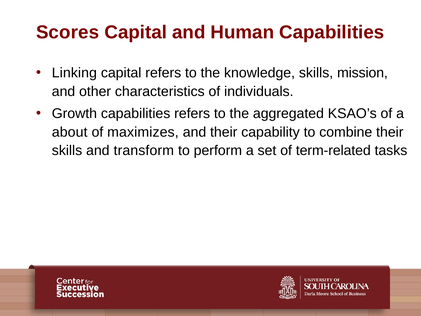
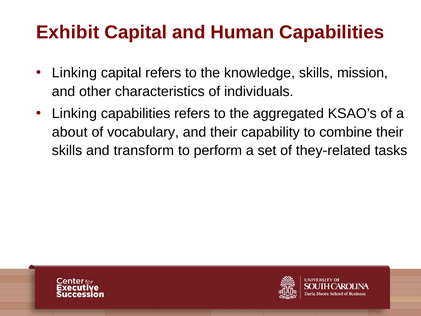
Scores: Scores -> Exhibit (68, 32)
Growth: Growth -> Linking (74, 113)
maximizes: maximizes -> vocabulary (143, 132)
term-related: term-related -> they-related (333, 151)
